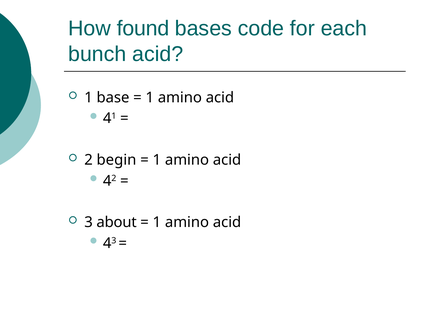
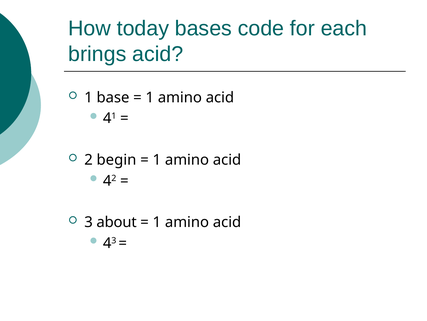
found: found -> today (143, 28)
bunch: bunch -> brings (97, 54)
